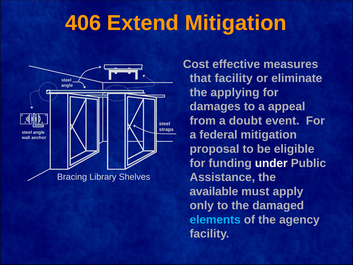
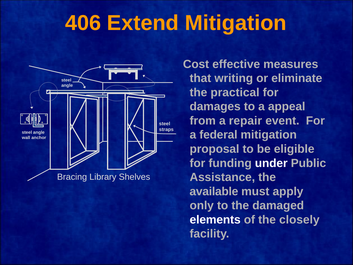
that facility: facility -> writing (234, 78)
applying: applying -> practical (235, 92)
doubt: doubt -> repair (245, 121)
elements colour: light blue -> white (215, 219)
agency: agency -> closely (299, 219)
